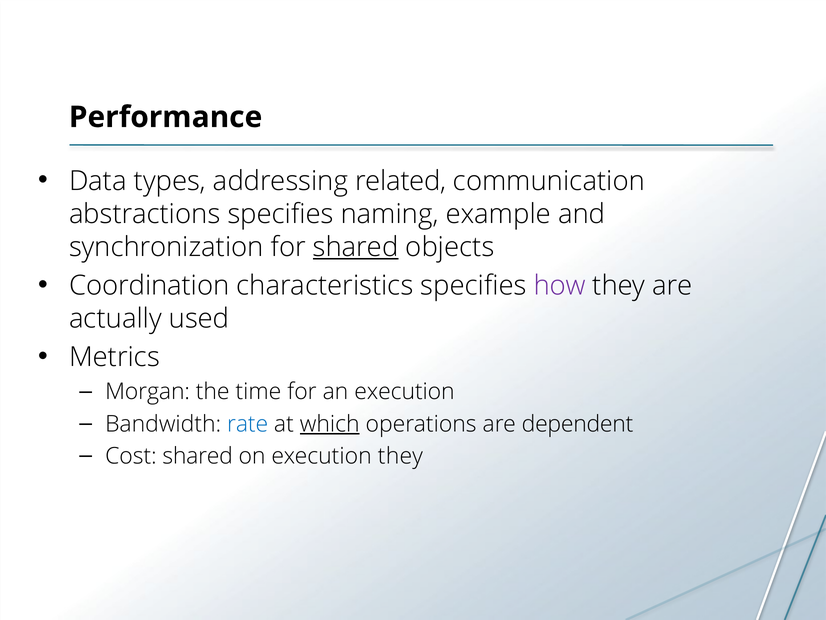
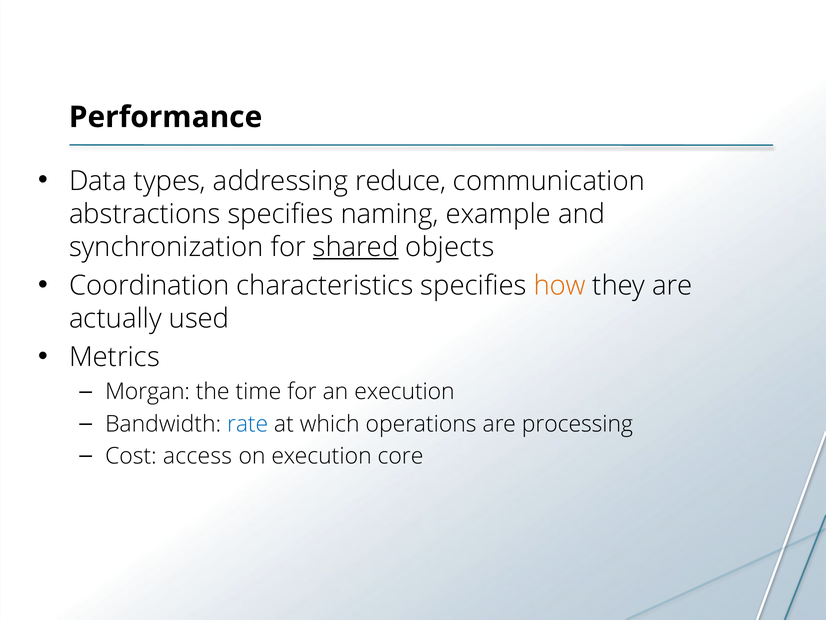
related: related -> reduce (401, 181)
how colour: purple -> orange (560, 285)
which underline: present -> none (330, 424)
dependent: dependent -> processing (577, 424)
Cost shared: shared -> access (197, 456)
execution they: they -> core (400, 456)
